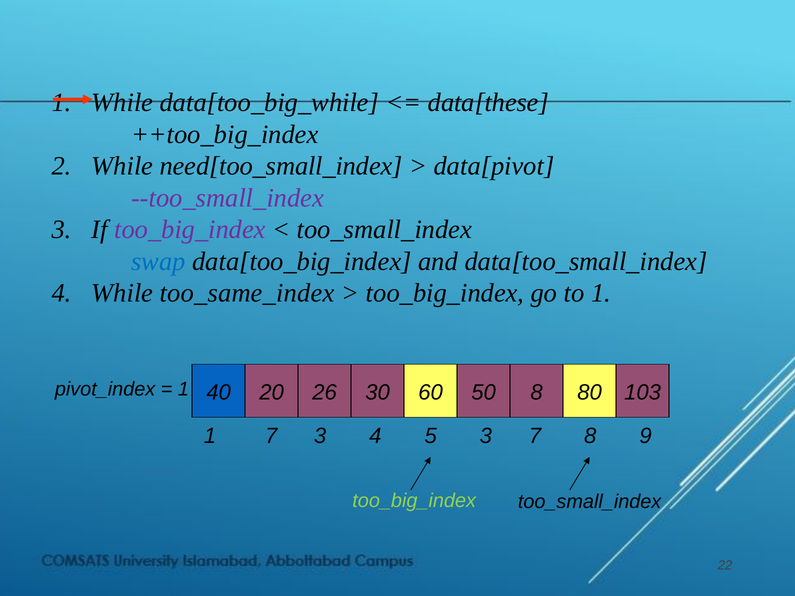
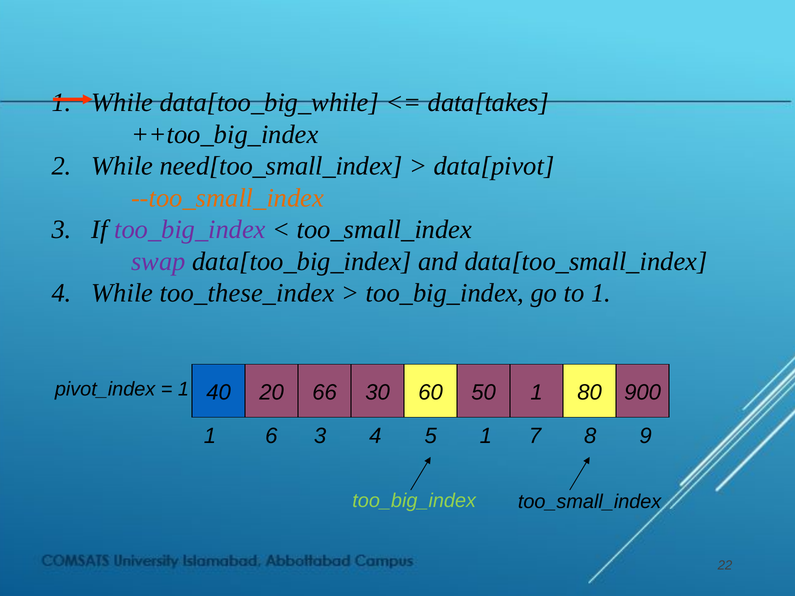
data[these: data[these -> data[takes (488, 103)
--too_small_index colour: purple -> orange (227, 198)
swap colour: blue -> purple (158, 262)
too_same_index: too_same_index -> too_these_index (247, 293)
26: 26 -> 66 (325, 392)
50 8: 8 -> 1 (537, 392)
103: 103 -> 900 (643, 392)
1 7: 7 -> 6 (271, 436)
5 3: 3 -> 1 (486, 436)
